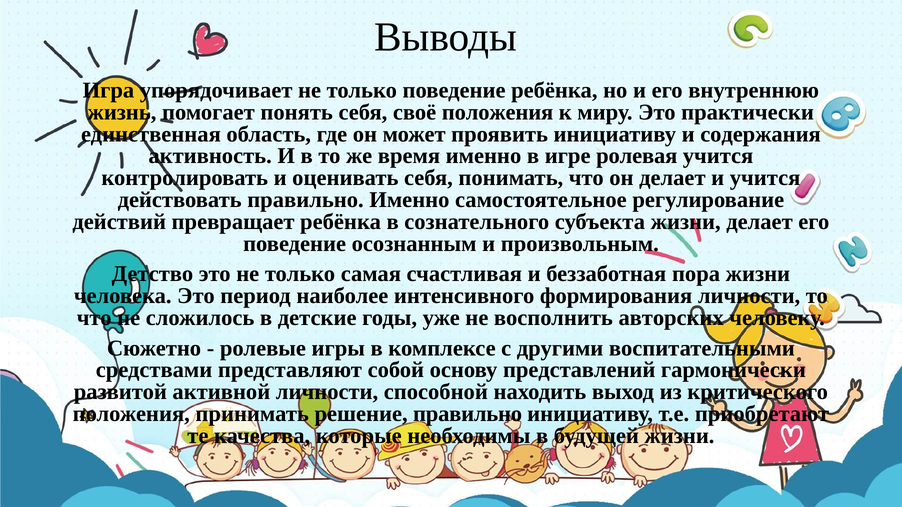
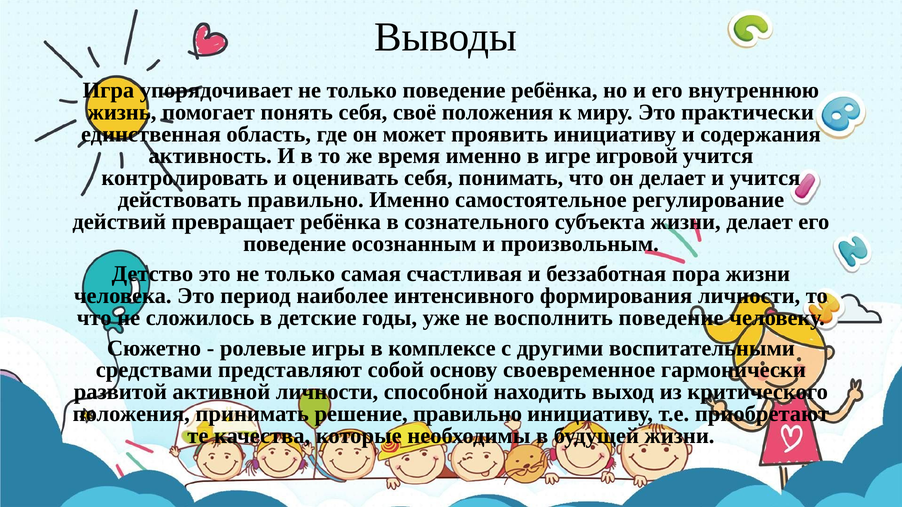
ролевая: ролевая -> игровой (637, 156)
восполнить авторских: авторских -> поведение (671, 318)
представлений: представлений -> своевременное (579, 370)
